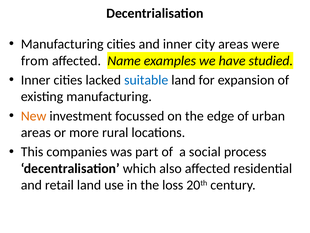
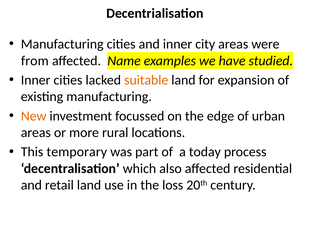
suitable colour: blue -> orange (146, 80)
companies: companies -> temporary (77, 152)
social: social -> today (205, 152)
